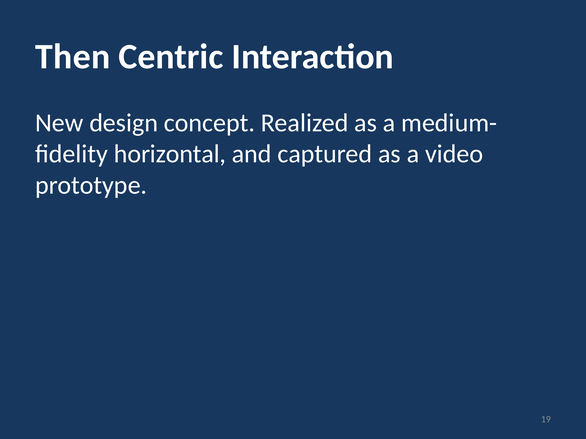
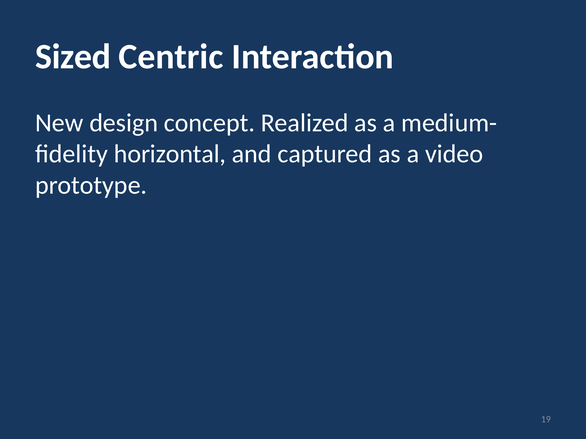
Then: Then -> Sized (73, 57)
